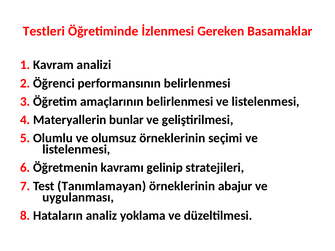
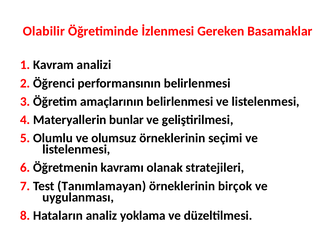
Testleri: Testleri -> Olabilir (44, 31)
gelinip: gelinip -> olanak (165, 168)
abajur: abajur -> birçok (235, 186)
